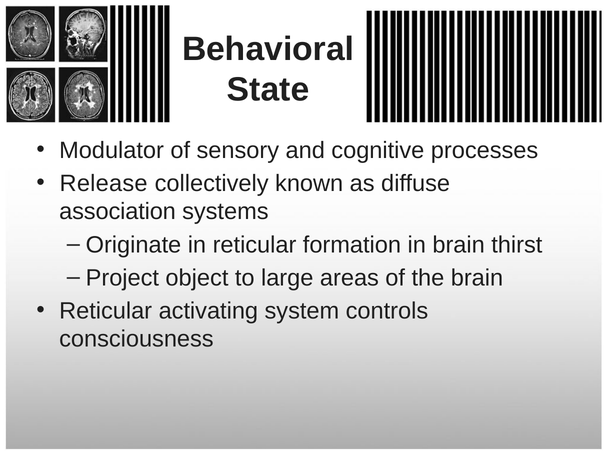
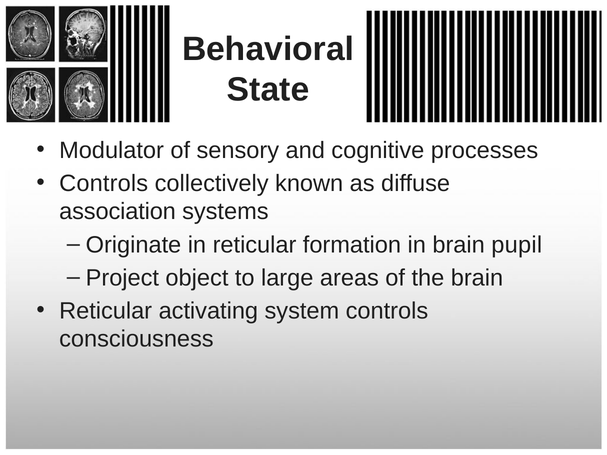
Release: Release -> Controls (104, 183)
thirst: thirst -> pupil (517, 245)
